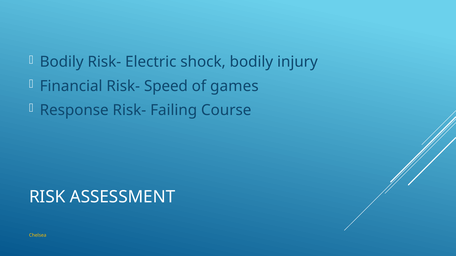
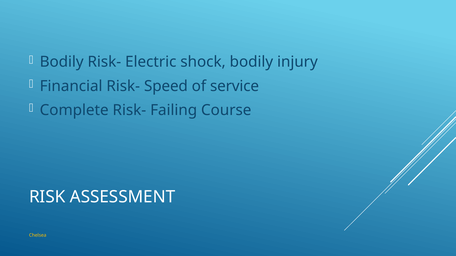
games: games -> service (235, 86)
Response: Response -> Complete (74, 110)
